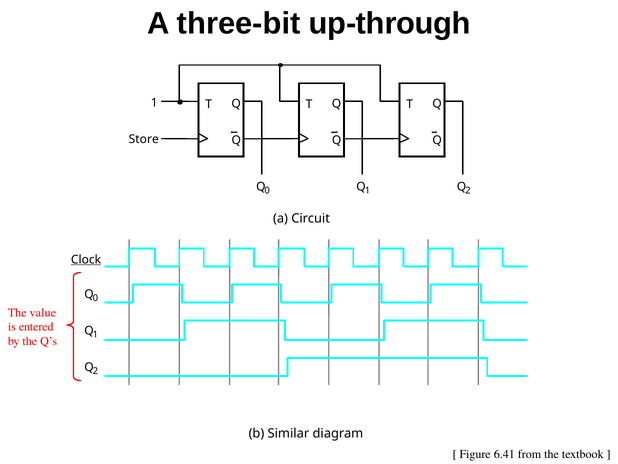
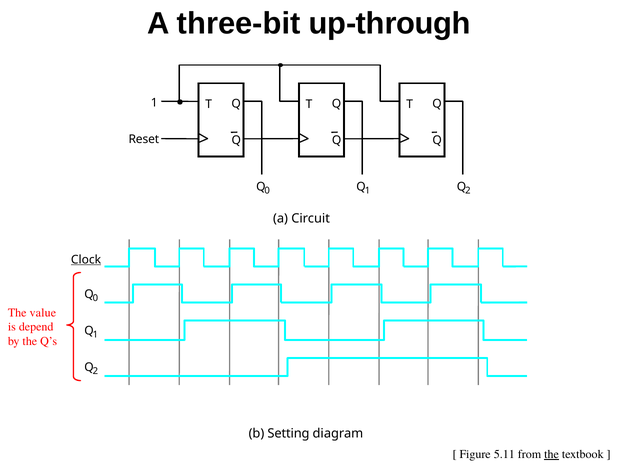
Store: Store -> Reset (144, 139)
entered: entered -> depend (36, 327)
Similar: Similar -> Setting (288, 433)
6.41: 6.41 -> 5.11 (504, 454)
the underline: none -> present (552, 454)
